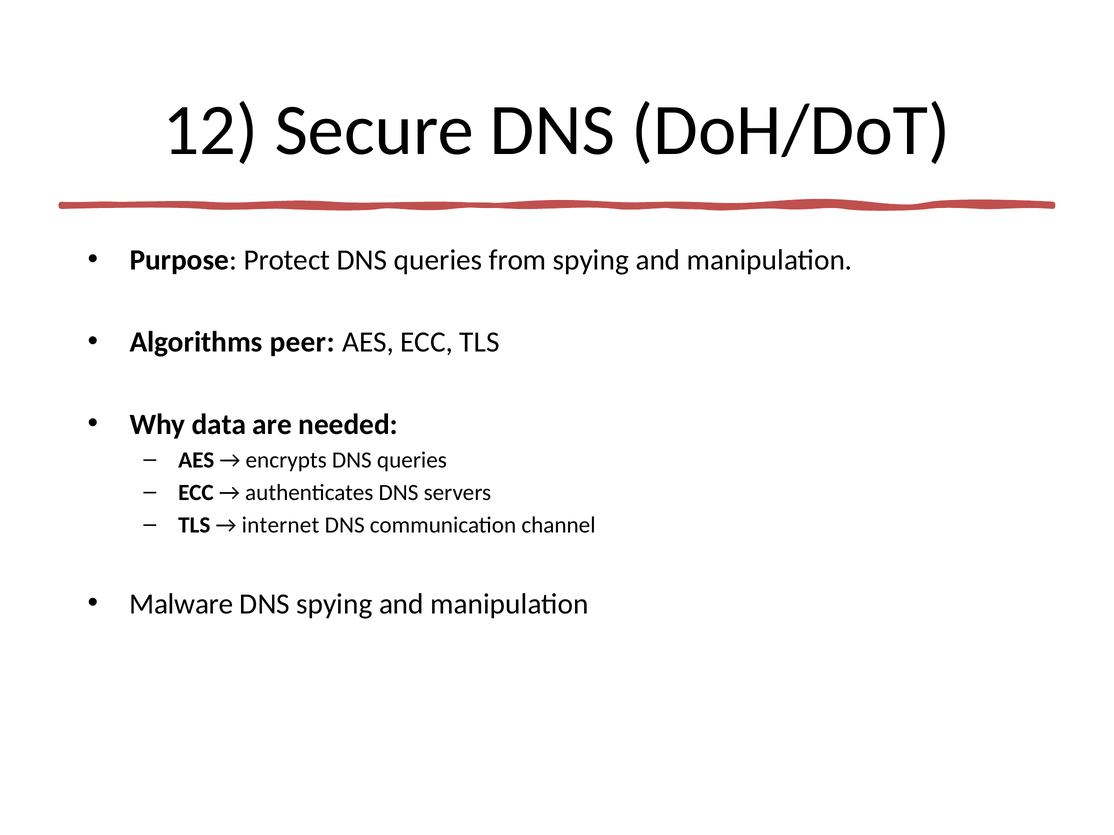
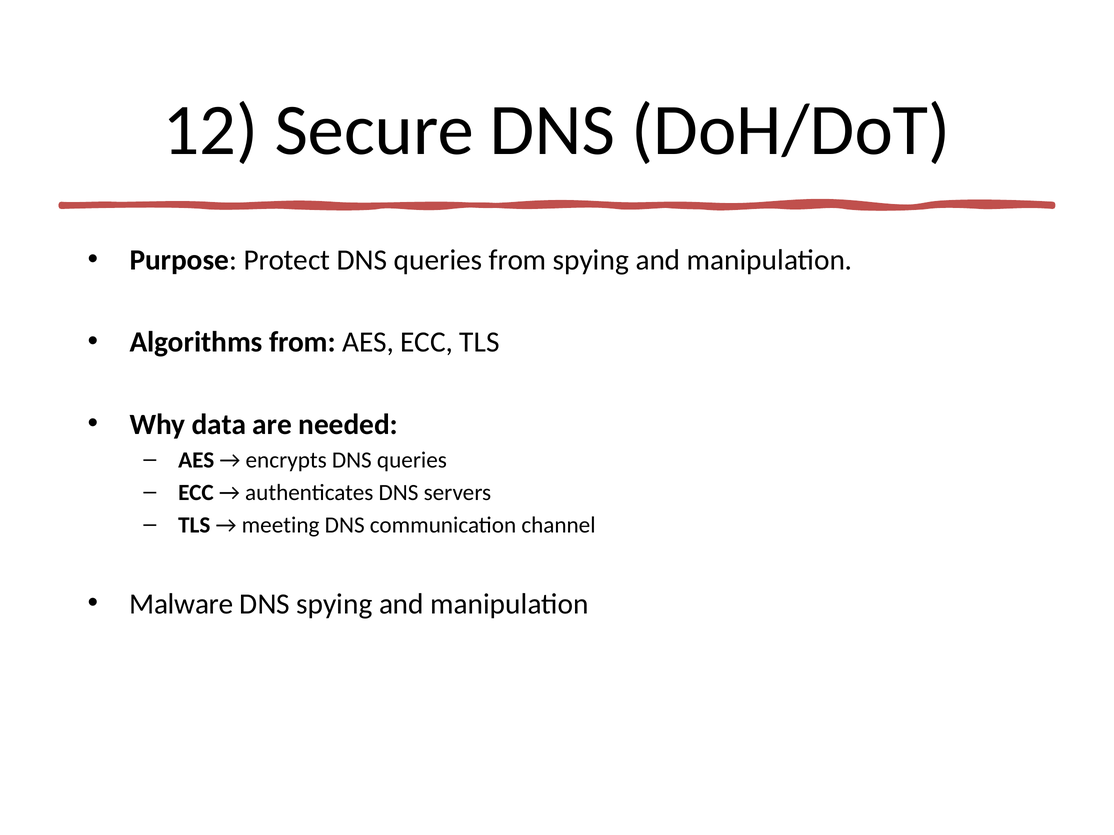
Algorithms peer: peer -> from (302, 342)
internet: internet -> meeting (281, 525)
